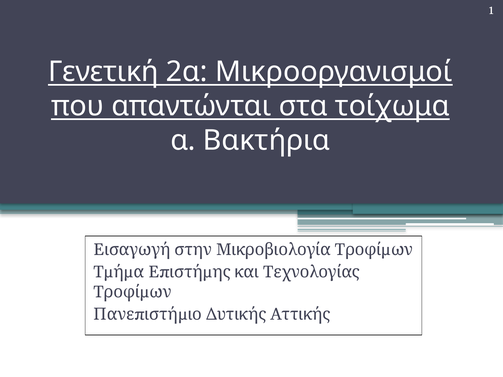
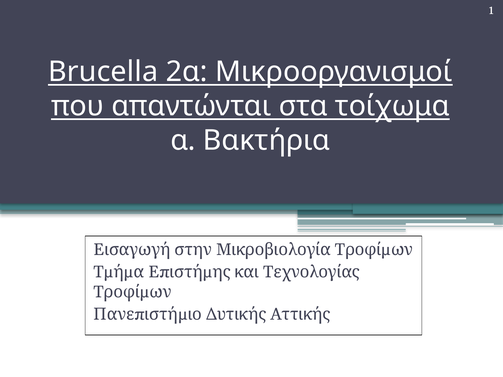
Γενετική: Γενετική -> Brucella (103, 72)
